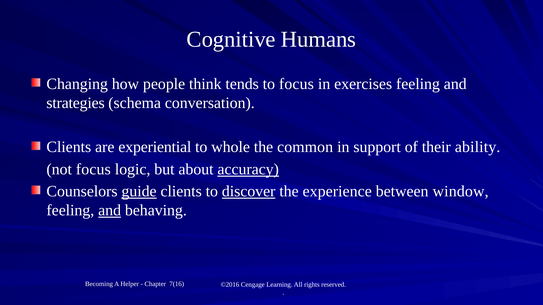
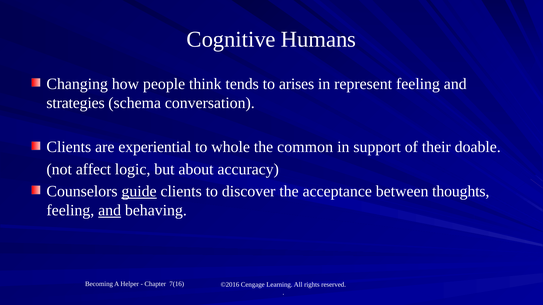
to focus: focus -> arises (297, 84)
exercises: exercises -> represent (363, 84)
ability: ability -> doable (478, 147)
not focus: focus -> affect (93, 170)
accuracy underline: present -> none (248, 170)
discover underline: present -> none (249, 192)
experience: experience -> acceptance (337, 192)
window: window -> thoughts (461, 192)
